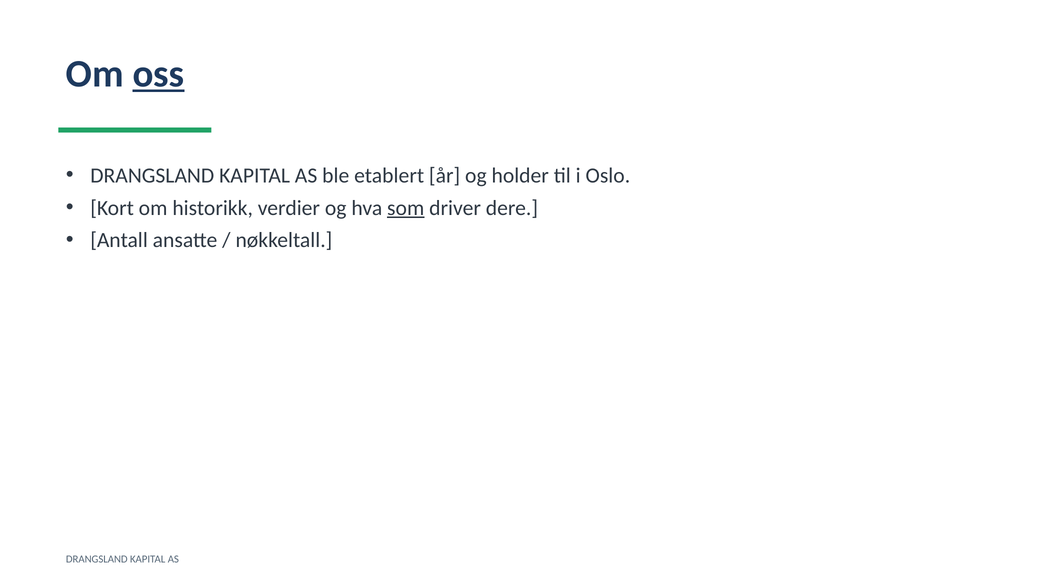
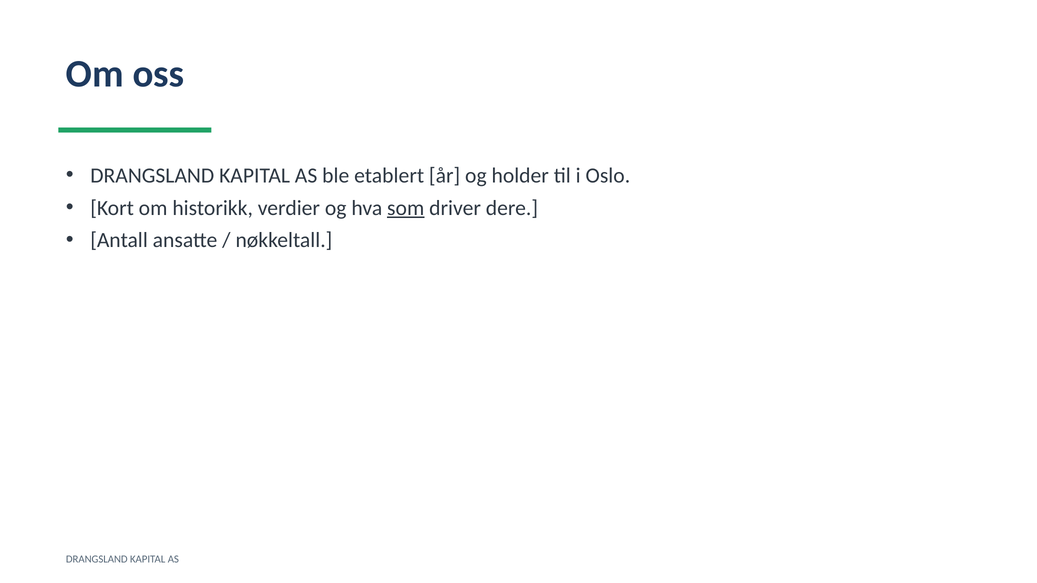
oss underline: present -> none (158, 74)
